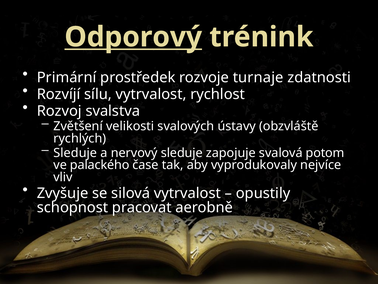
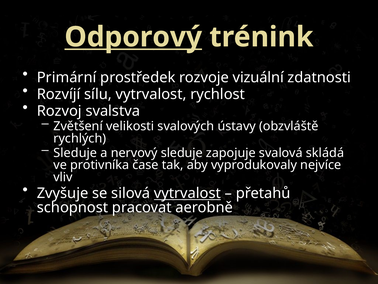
turnaje: turnaje -> vizuální (258, 77)
potom: potom -> skládá (325, 153)
palackého: palackého -> protivníka (100, 165)
vytrvalost underline: none -> present (187, 193)
opustily: opustily -> přetahů (263, 193)
